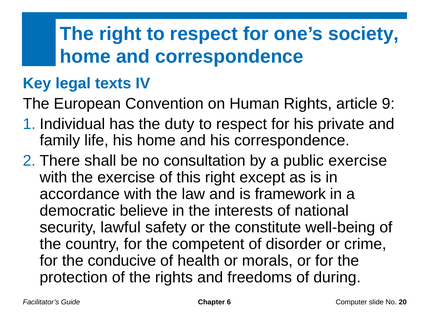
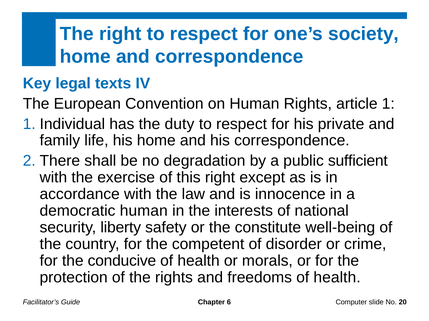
article 9: 9 -> 1 (388, 104)
consultation: consultation -> degradation (205, 161)
public exercise: exercise -> sufficient (358, 161)
framework: framework -> innocence (290, 195)
democratic believe: believe -> human (144, 211)
lawful: lawful -> liberty (121, 228)
freedoms of during: during -> health (337, 278)
